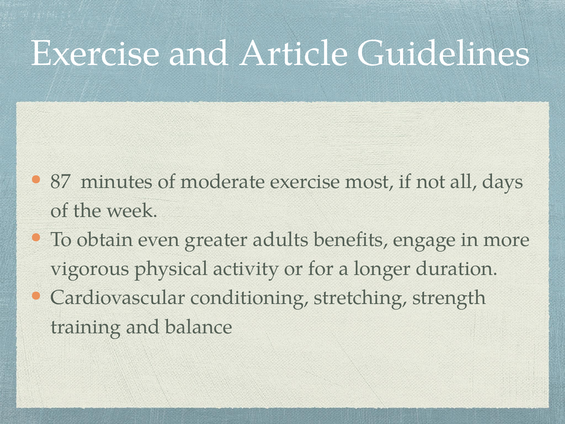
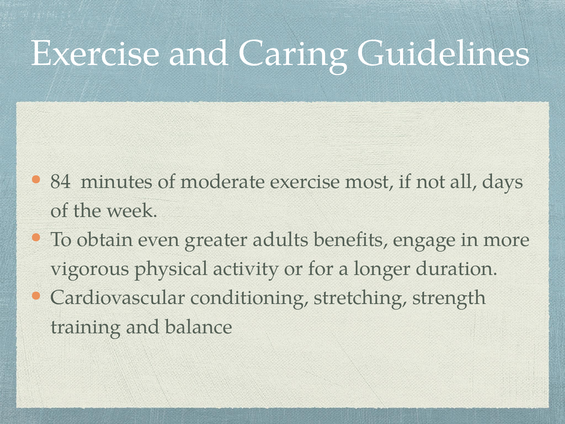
Article: Article -> Caring (294, 53)
87: 87 -> 84 (61, 181)
